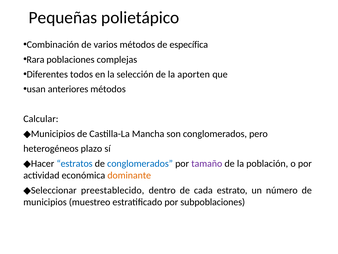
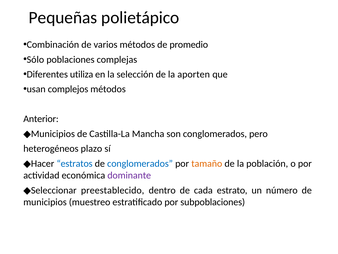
específica: específica -> promedio (189, 45)
Rara: Rara -> Sólo (35, 59)
todos: todos -> utiliza (82, 74)
anteriores: anteriores -> complejos (68, 89)
Calcular: Calcular -> Anterior (41, 119)
tamaño colour: purple -> orange (207, 163)
dominante colour: orange -> purple (129, 175)
